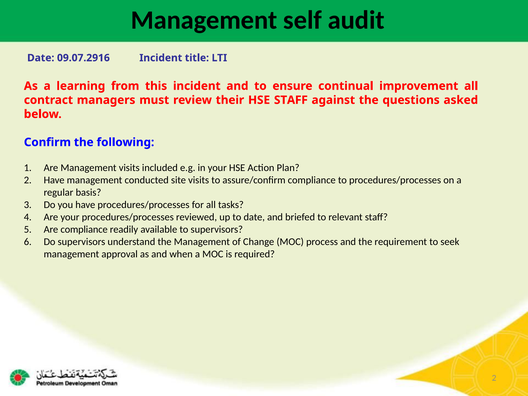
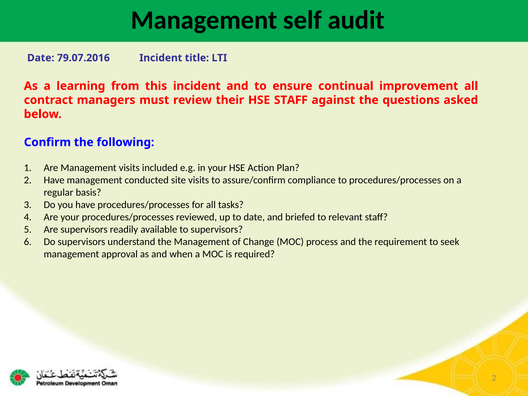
09.07.2916: 09.07.2916 -> 79.07.2016 (83, 58)
Are compliance: compliance -> supervisors (84, 229)
